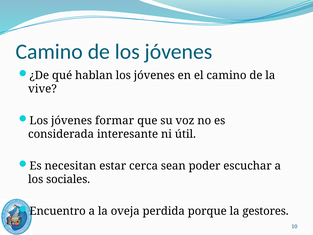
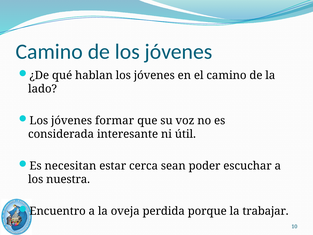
vive: vive -> lado (43, 89)
sociales: sociales -> nuestra (68, 179)
gestores: gestores -> trabajar (266, 211)
